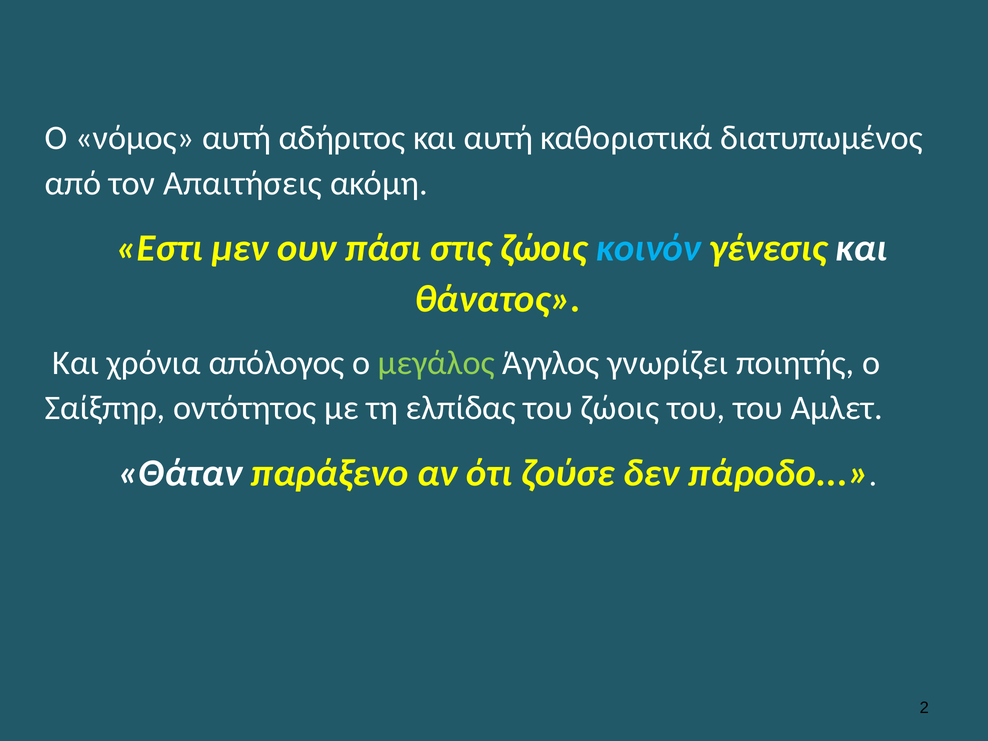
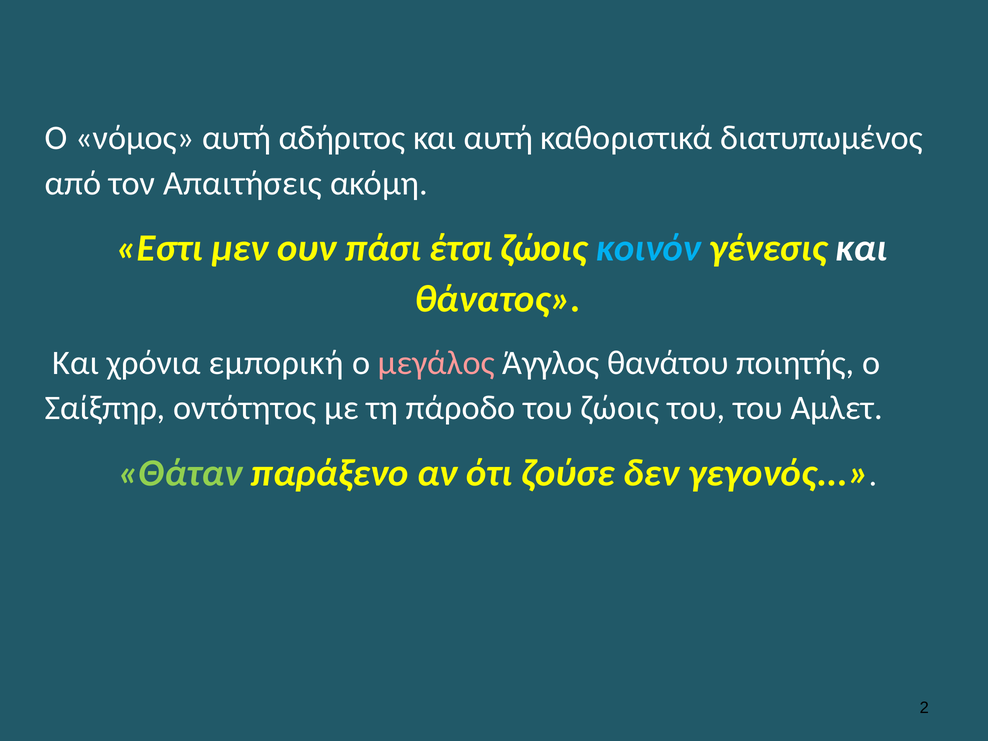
στις: στις -> έτσι (461, 248)
απόλογος: απόλογος -> εμπορική (276, 363)
μεγάλος colour: light green -> pink (436, 363)
γνωρίζει: γνωρίζει -> θανάτου (668, 363)
ελπίδας: ελπίδας -> πάροδο (461, 408)
Θάταν colour: white -> light green (180, 473)
πάροδο: πάροδο -> γεγονός (779, 473)
